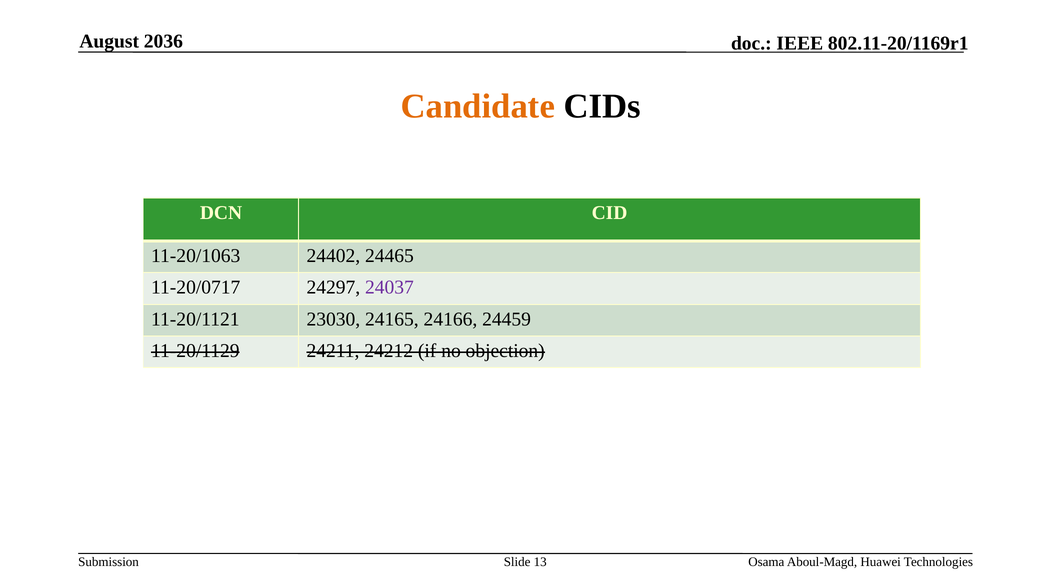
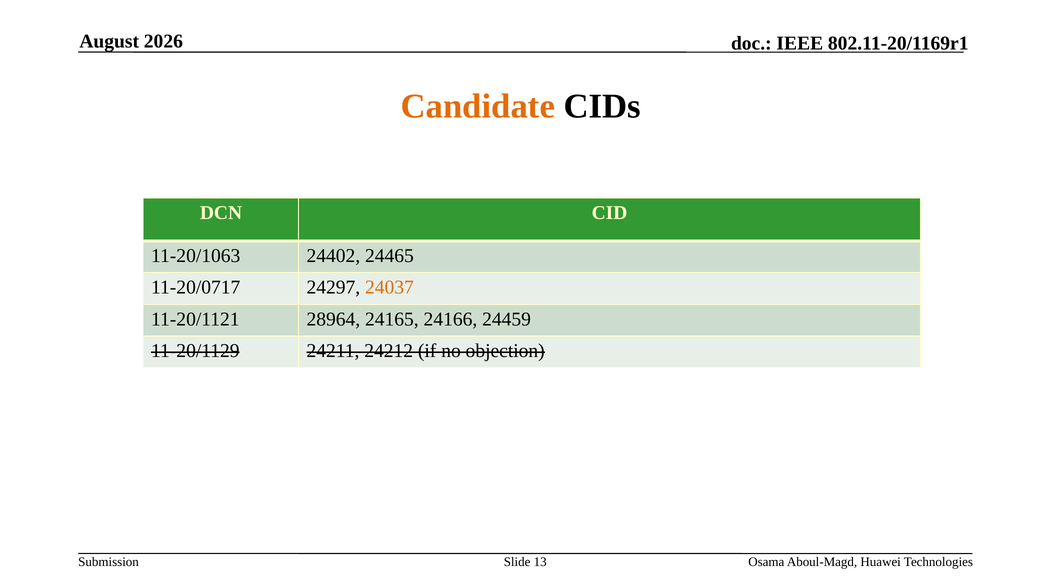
2036: 2036 -> 2026 (163, 41)
24037 colour: purple -> orange (389, 288)
23030: 23030 -> 28964 (333, 319)
